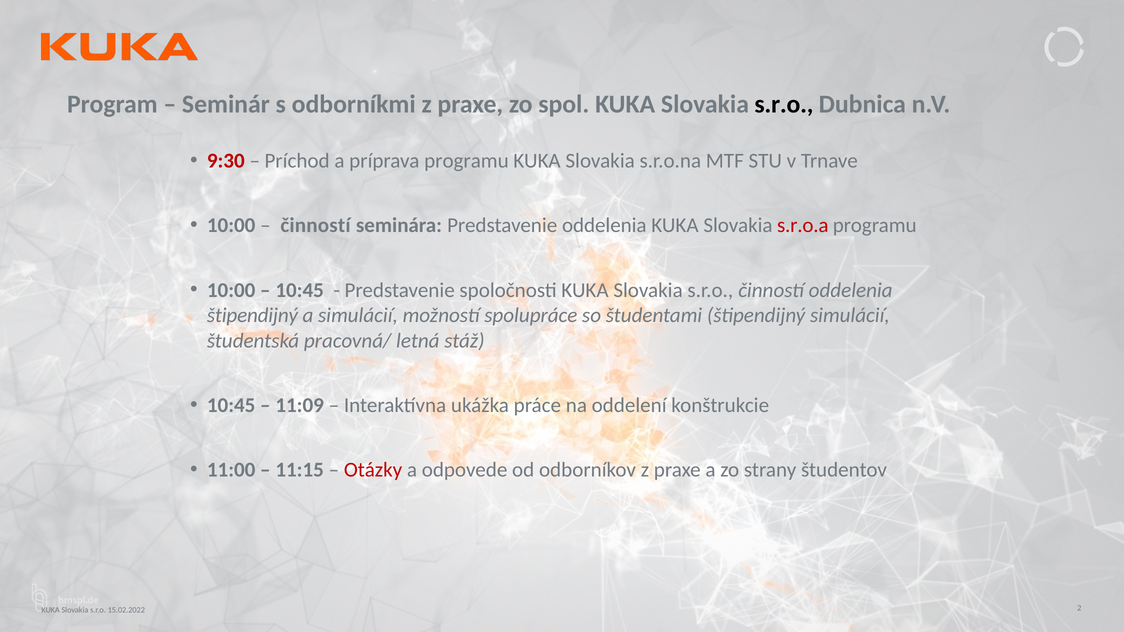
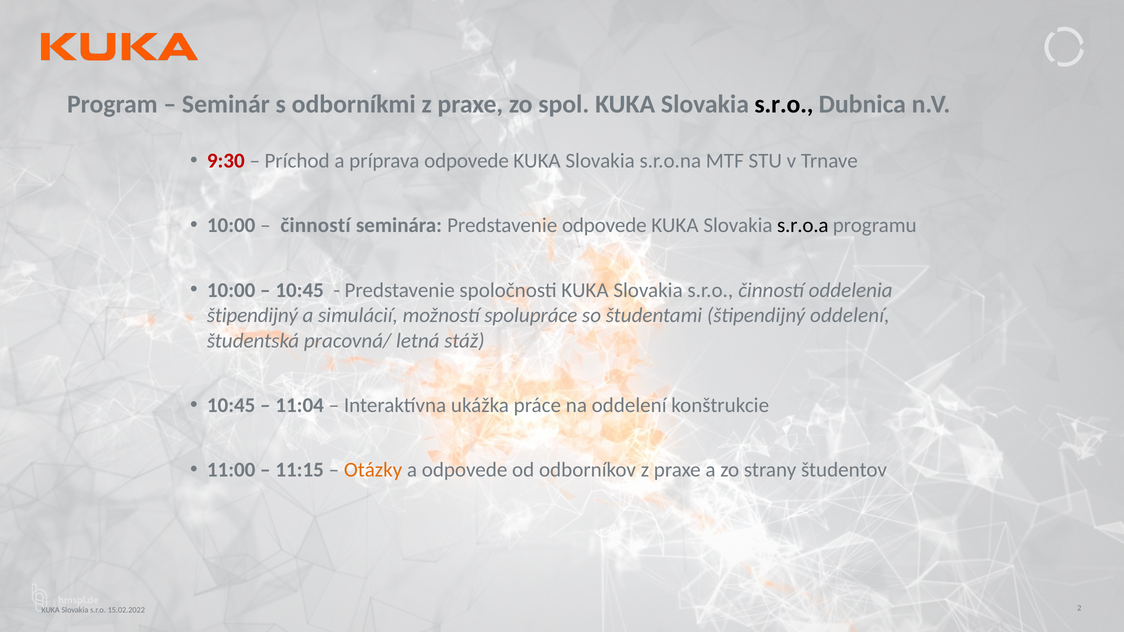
príprava programu: programu -> odpovede (467, 161)
Predstavenie oddelenia: oddelenia -> odpovede (604, 226)
s.r.o.a colour: red -> black (803, 226)
štipendijný simulácií: simulácií -> oddelení (850, 316)
11:09: 11:09 -> 11:04 (300, 405)
Otázky colour: red -> orange (373, 470)
